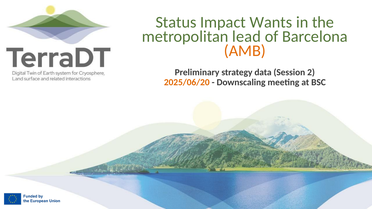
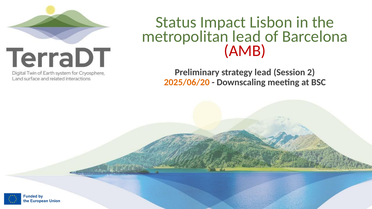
Wants: Wants -> Lisbon (271, 22)
AMB colour: orange -> red (245, 51)
strategy data: data -> lead (263, 72)
